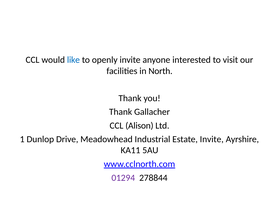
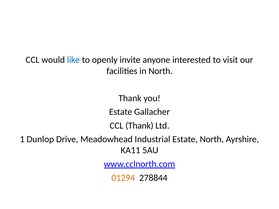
Thank: Thank -> Estate (121, 112)
CCL Alison: Alison -> Thank (139, 126)
Estate Invite: Invite -> North (212, 139)
01294 colour: purple -> orange (123, 178)
